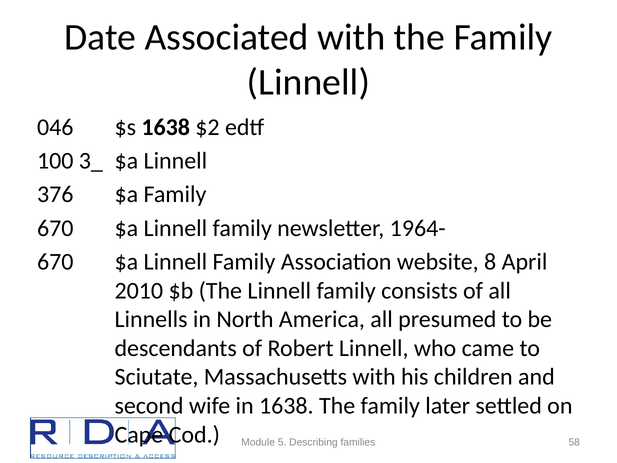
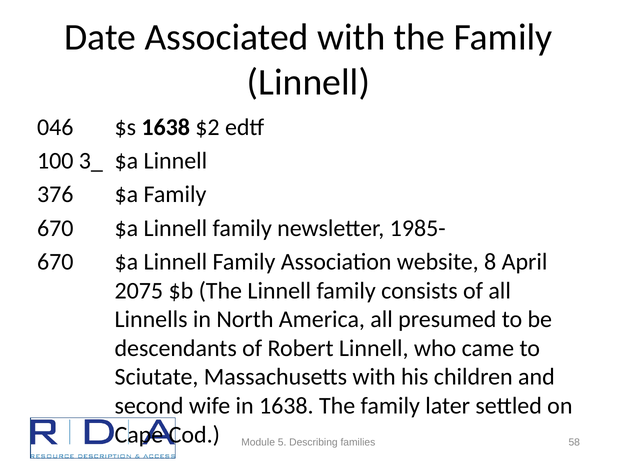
1964-: 1964- -> 1985- (418, 228)
2010: 2010 -> 2075 (139, 290)
